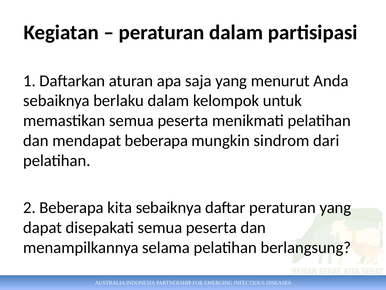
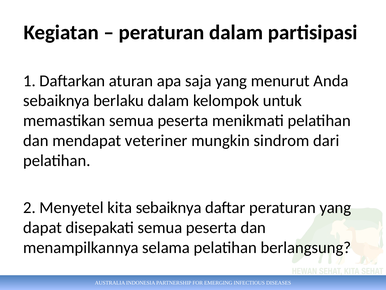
mendapat beberapa: beberapa -> veteriner (156, 140)
2 Beberapa: Beberapa -> Menyetel (72, 207)
